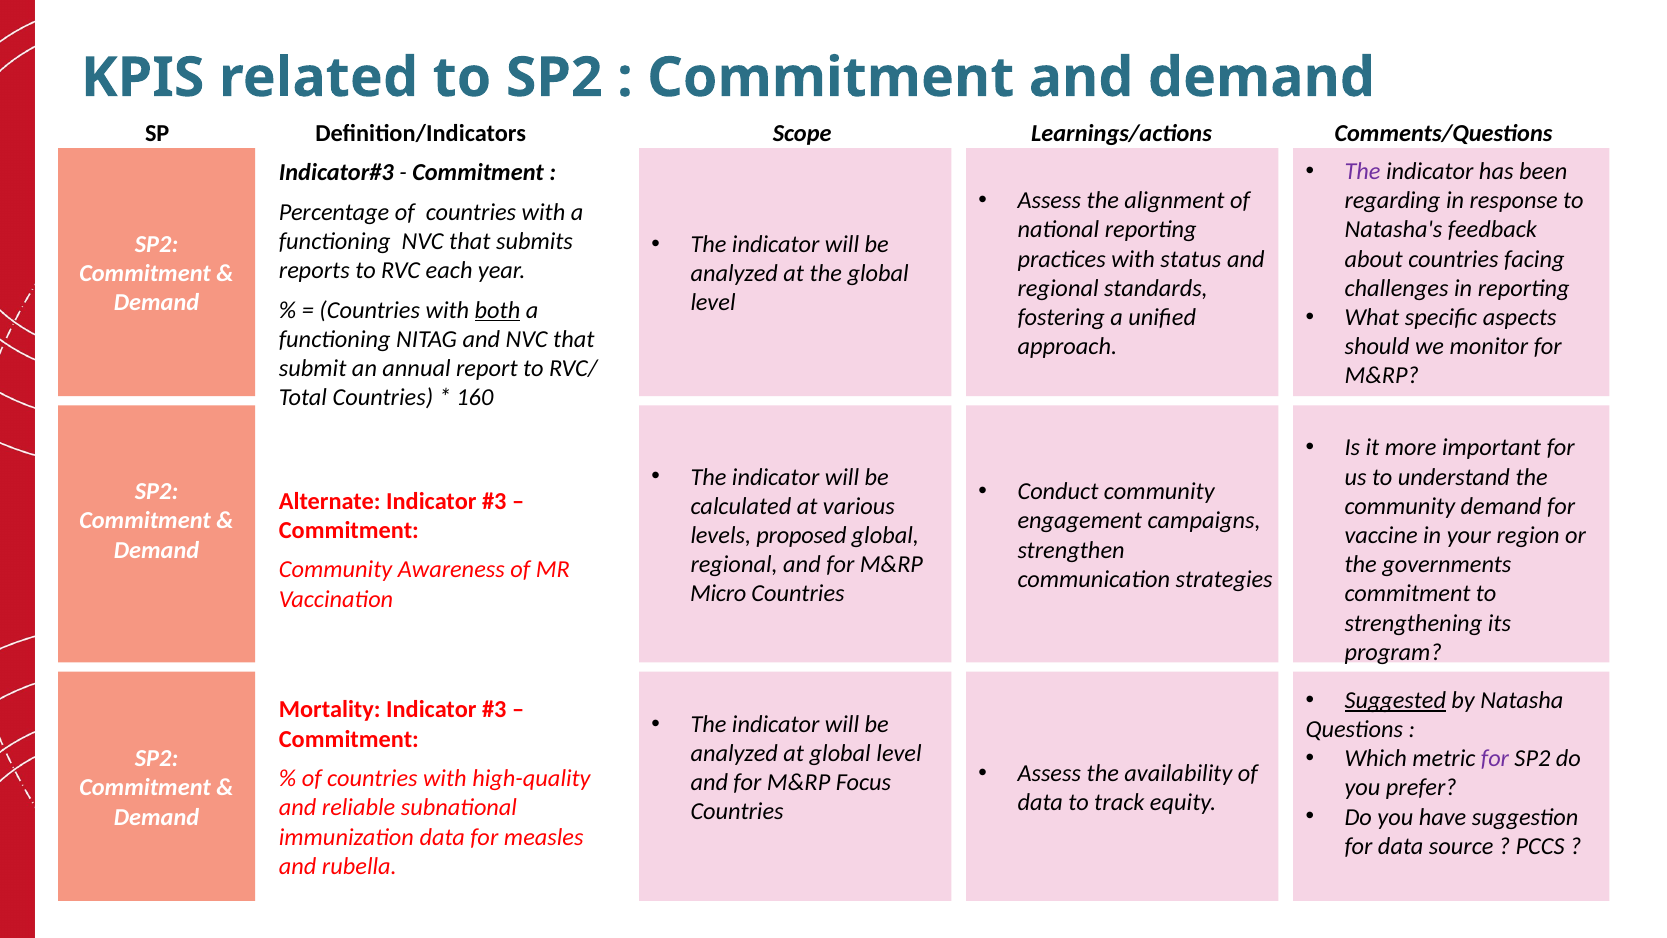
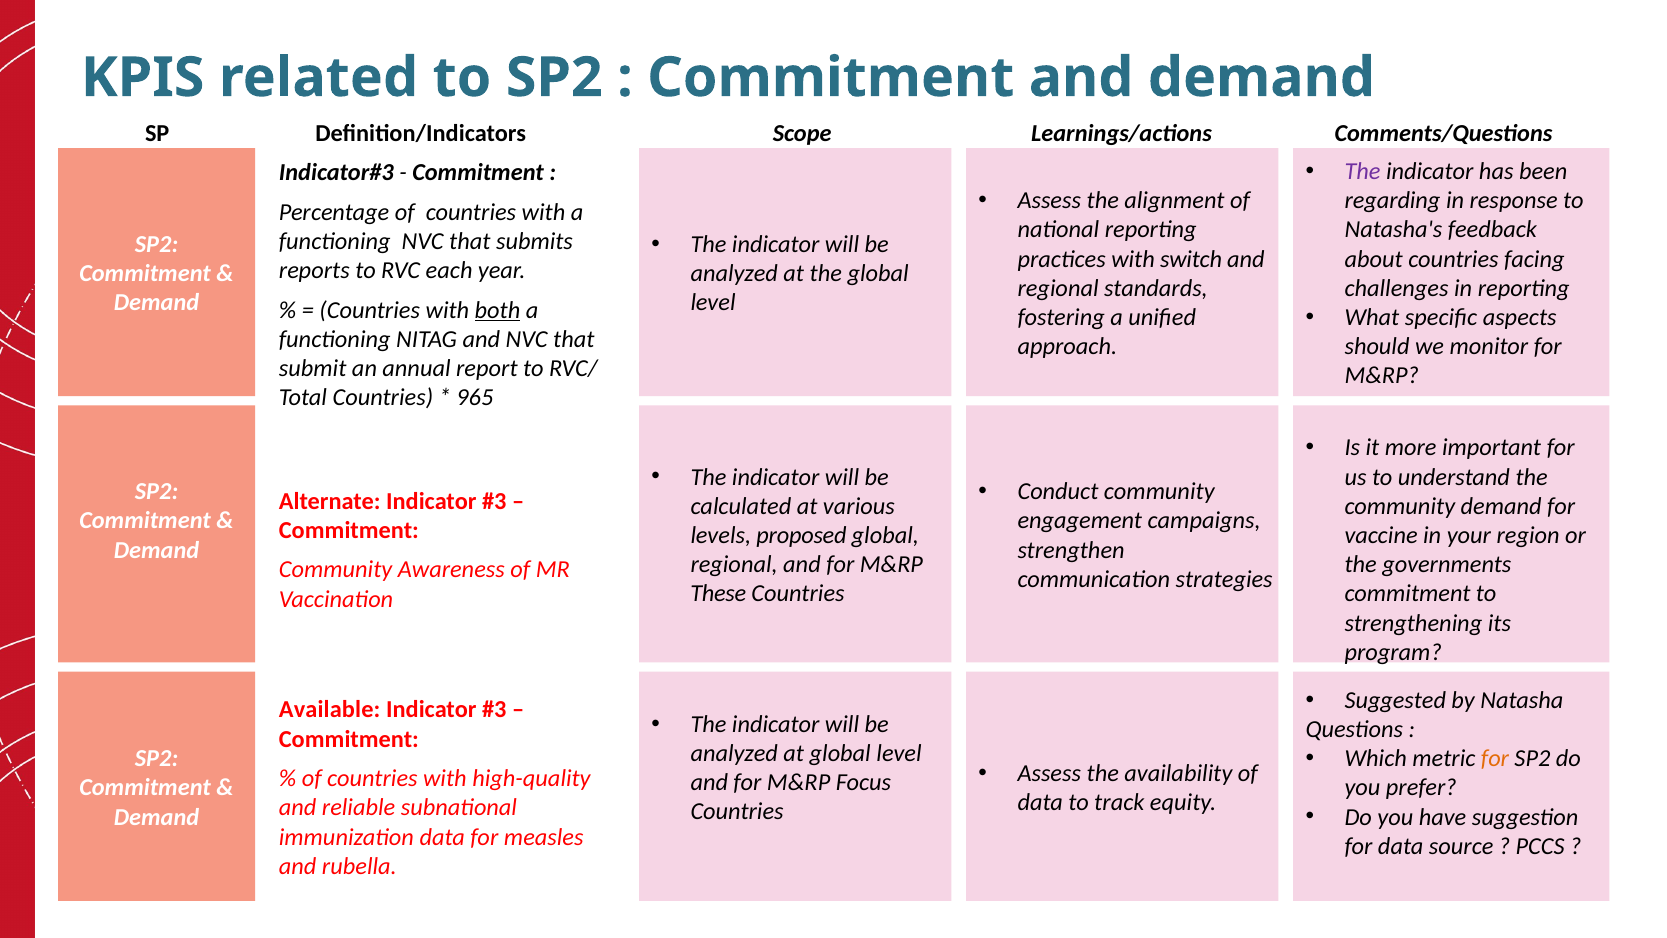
status: status -> switch (1191, 259)
160: 160 -> 965 (475, 398)
Micro: Micro -> These (718, 594)
Suggested underline: present -> none (1395, 700)
Mortality: Mortality -> Available (330, 710)
for colour: purple -> orange (1495, 759)
